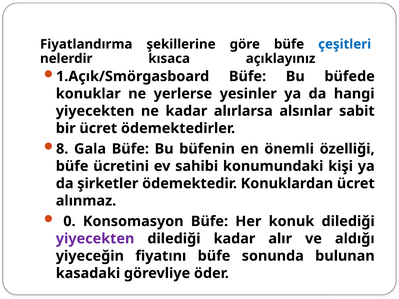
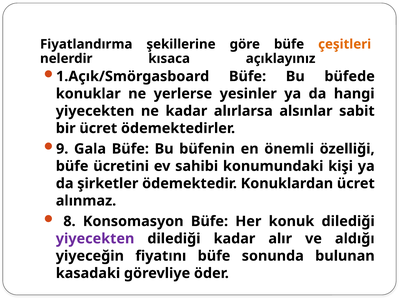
çeşitleri colour: blue -> orange (345, 44)
8: 8 -> 9 (62, 149)
0: 0 -> 8 (69, 221)
